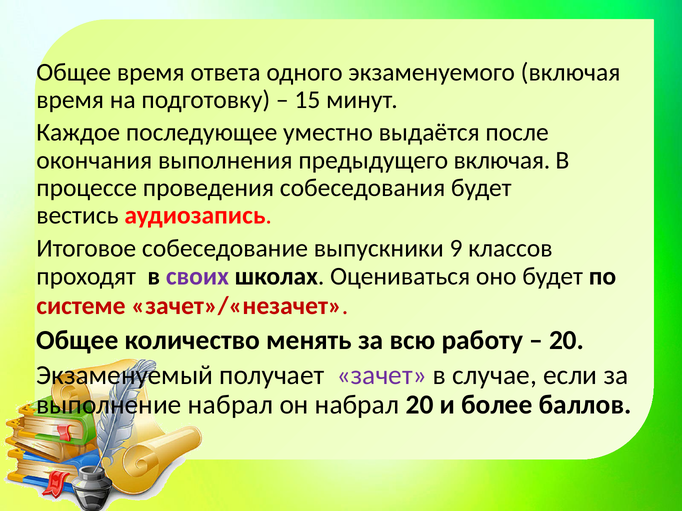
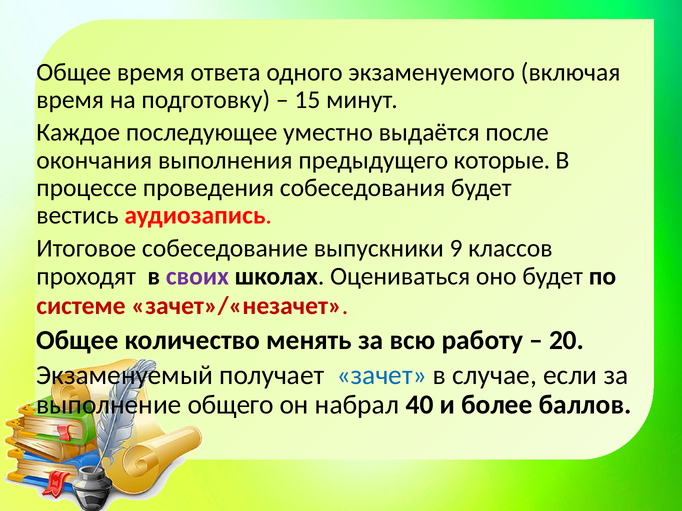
предыдущего включая: включая -> которые (502, 160)
зачет colour: purple -> blue (382, 376)
выполнение набрал: набрал -> общего (231, 405)
набрал 20: 20 -> 40 (420, 405)
